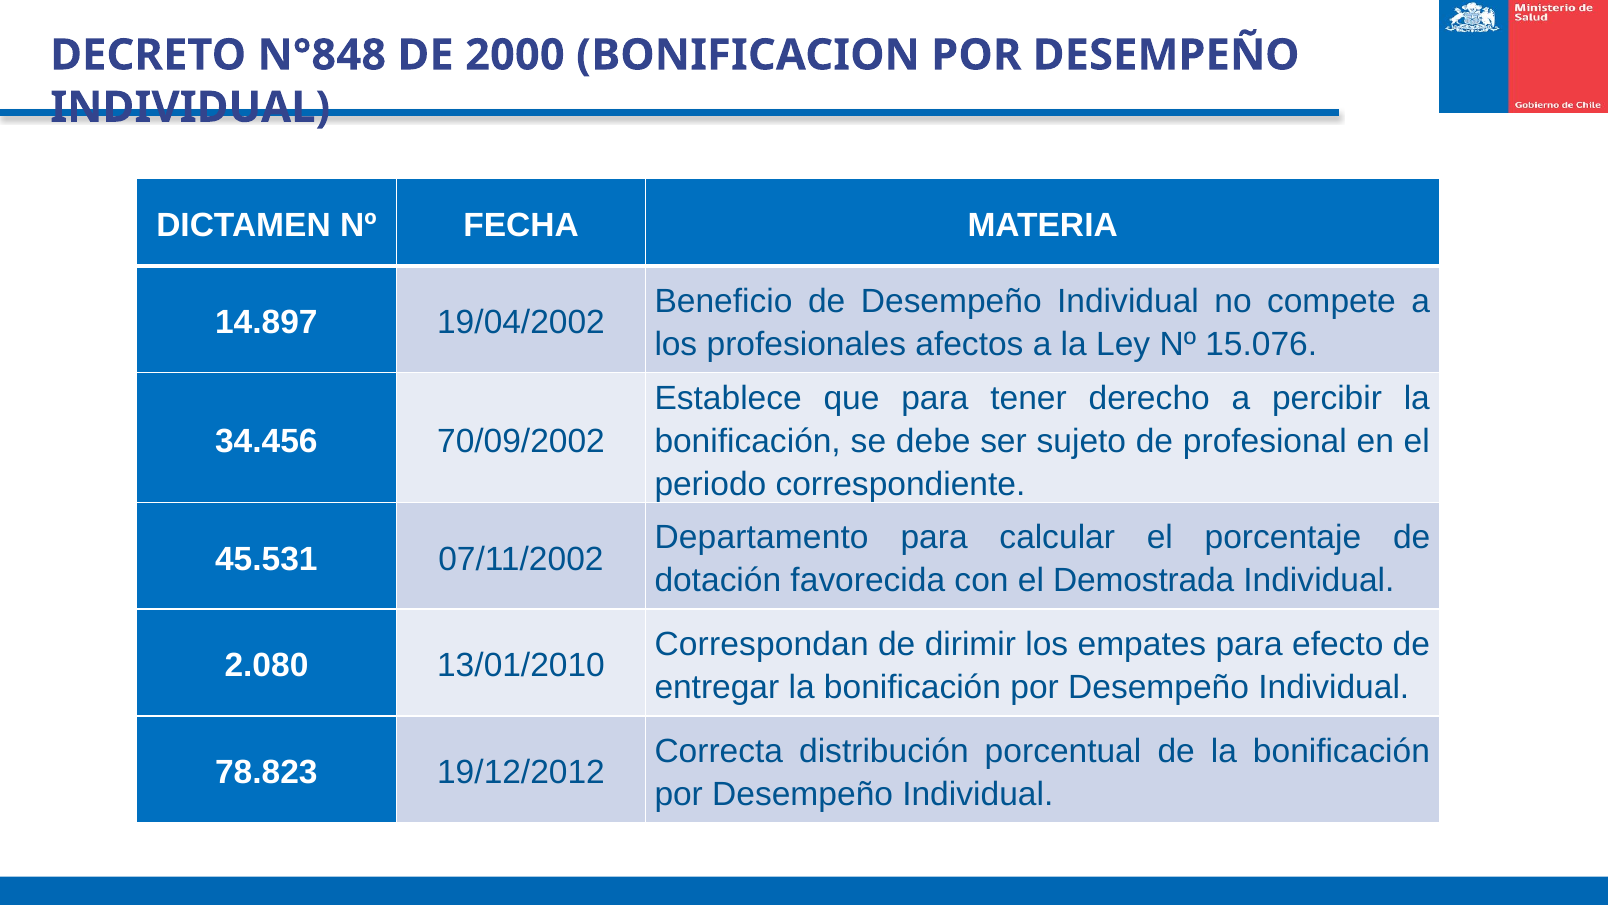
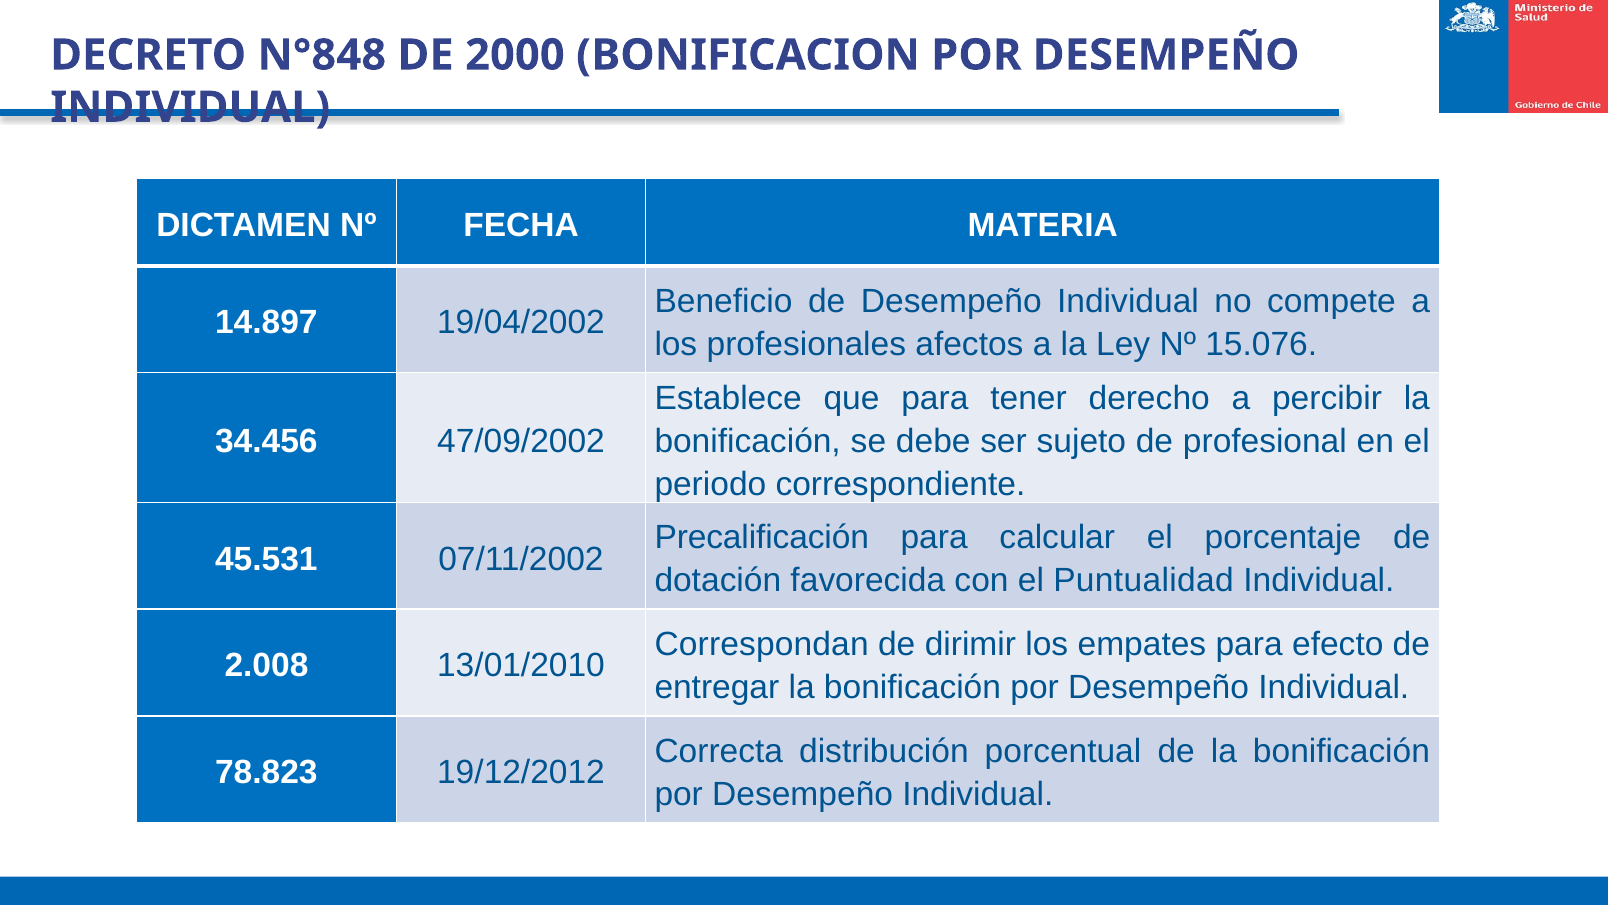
70/09/2002: 70/09/2002 -> 47/09/2002 (521, 441)
Departamento: Departamento -> Precalificación (762, 537)
Demostrada: Demostrada -> Puntualidad (1143, 580)
2.080: 2.080 -> 2.008 (266, 666)
